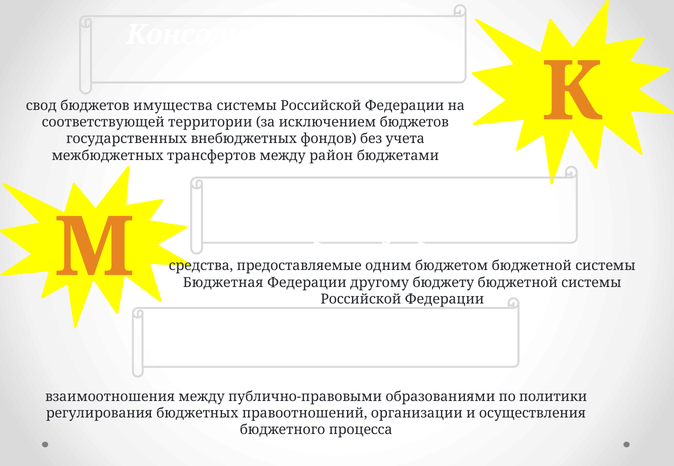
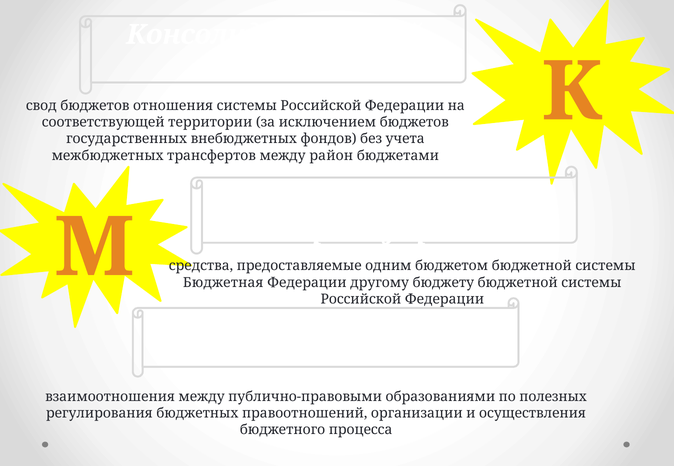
бюджетов имущества: имущества -> отношения (173, 106)
политики: политики -> полезных (553, 397)
